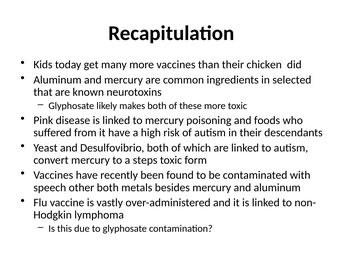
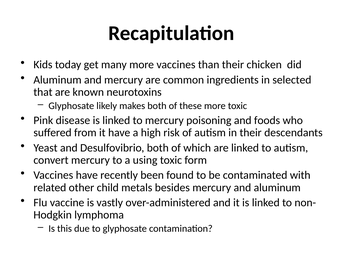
steps: steps -> using (145, 160)
speech: speech -> related (50, 188)
other both: both -> child (108, 188)
